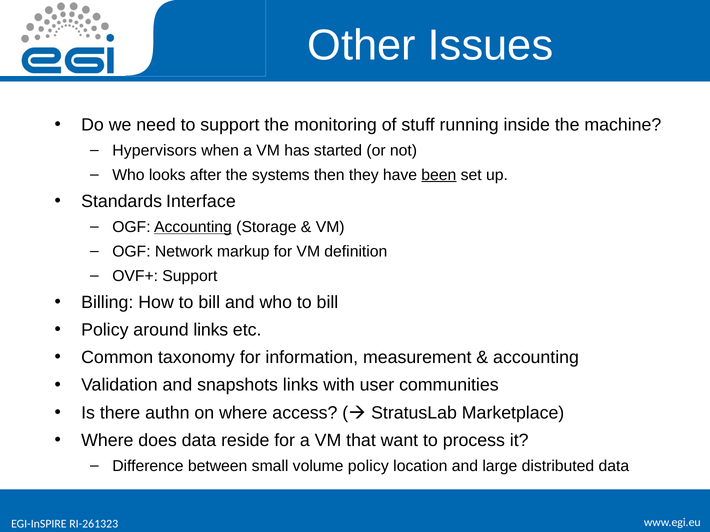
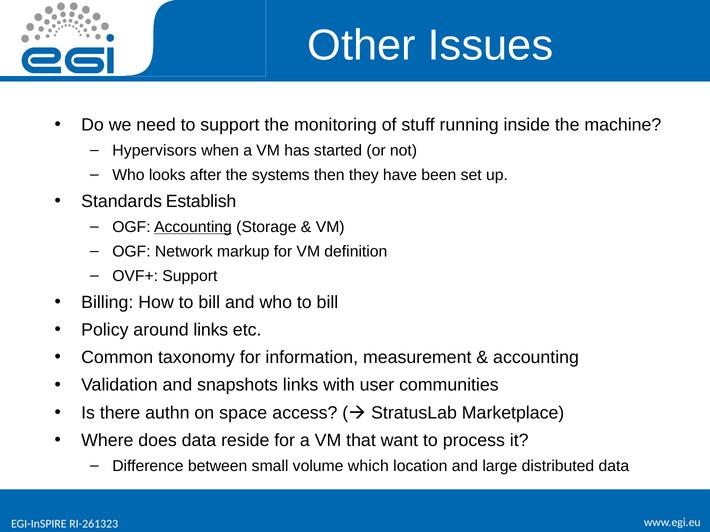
been underline: present -> none (439, 175)
Interface: Interface -> Establish (201, 202)
on where: where -> space (243, 413)
volume policy: policy -> which (368, 466)
